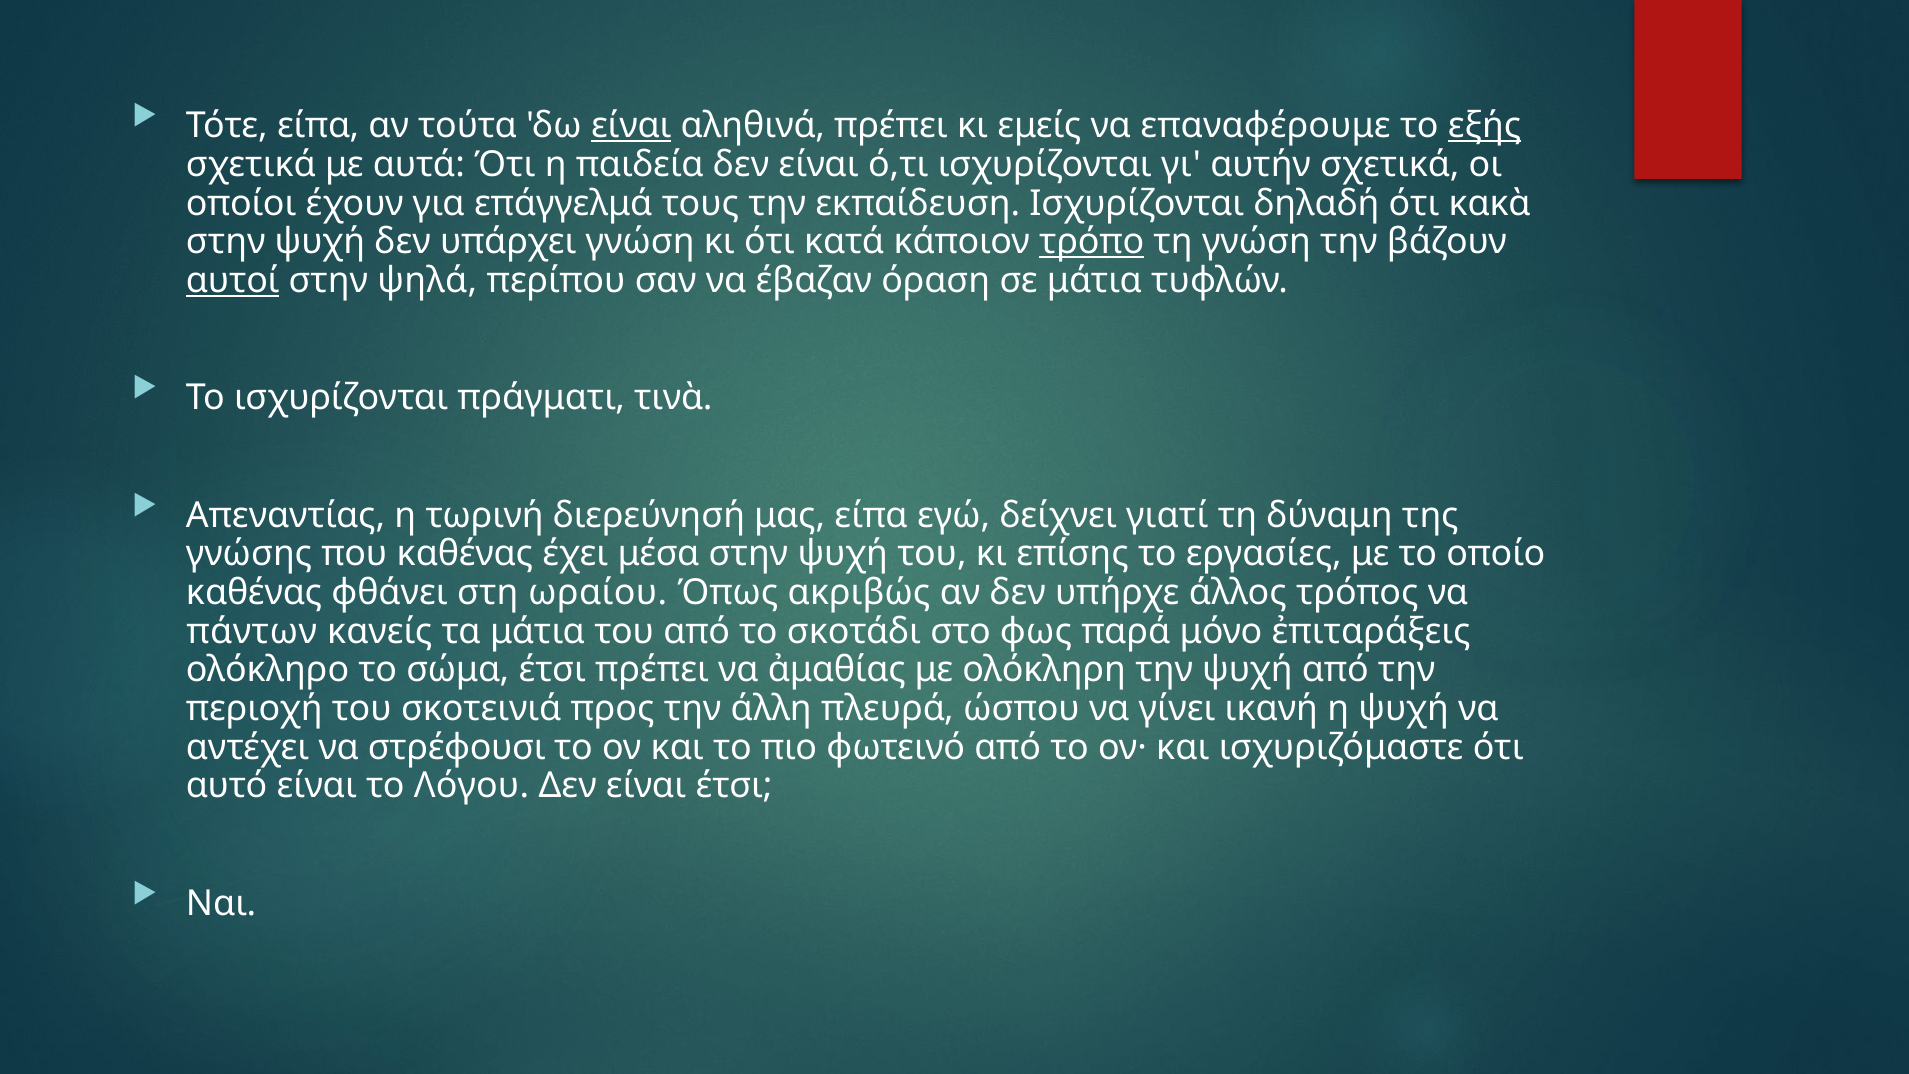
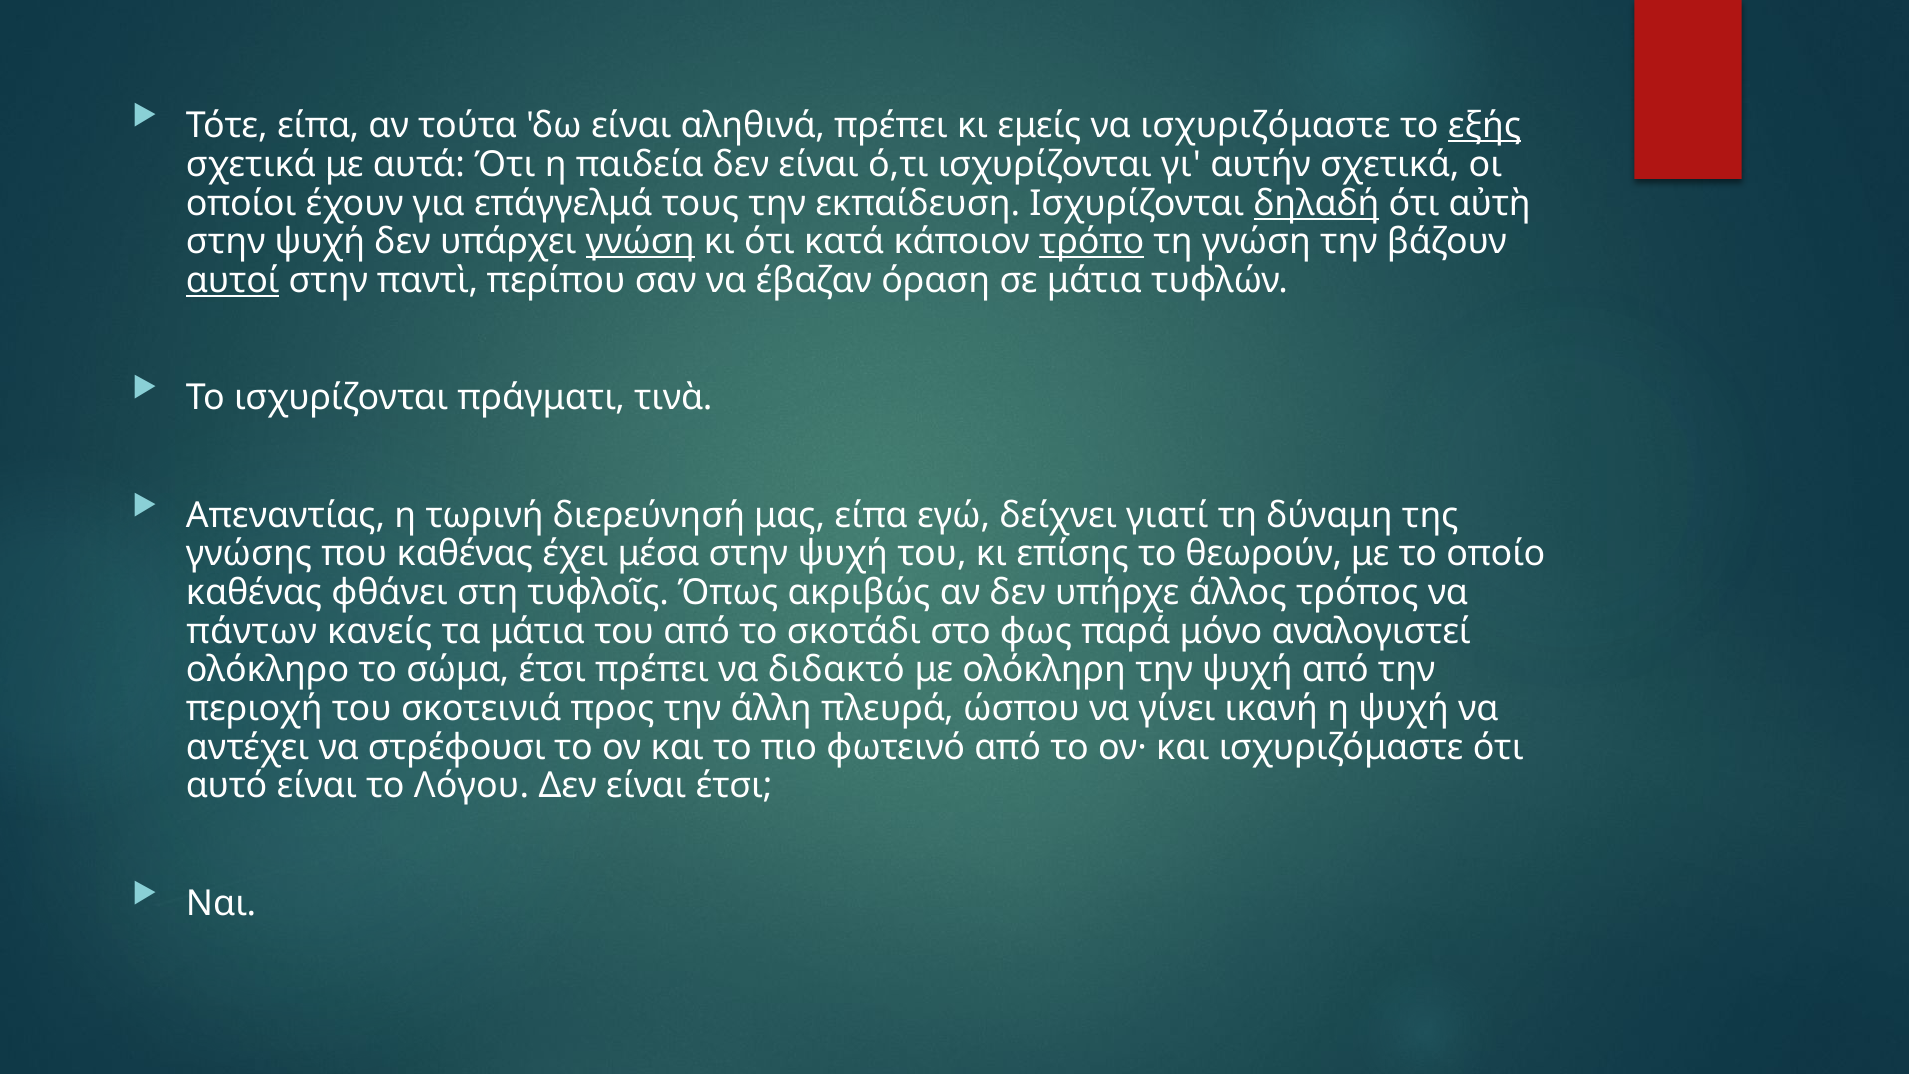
είναι underline: present -> none (631, 126)
να επαναφέρουμε: επαναφέρουμε -> ισχυριζόμαστε (1266, 126)
δηλαδή underline: none -> present (1317, 203)
κακὰ: κακὰ -> αὐτὴ (1490, 203)
γνώση underline: none -> present (640, 242)
ψηλά: ψηλά -> παντὶ (428, 281)
εργασίες: εργασίες -> θεωρούν (1264, 554)
ωραίου: ωραίου -> τυφλοῖς (598, 593)
ἐπιταράξεις: ἐπιταράξεις -> αναλογιστεί (1371, 631)
ἀμαθίας: ἀμαθίας -> διδακτό (836, 670)
